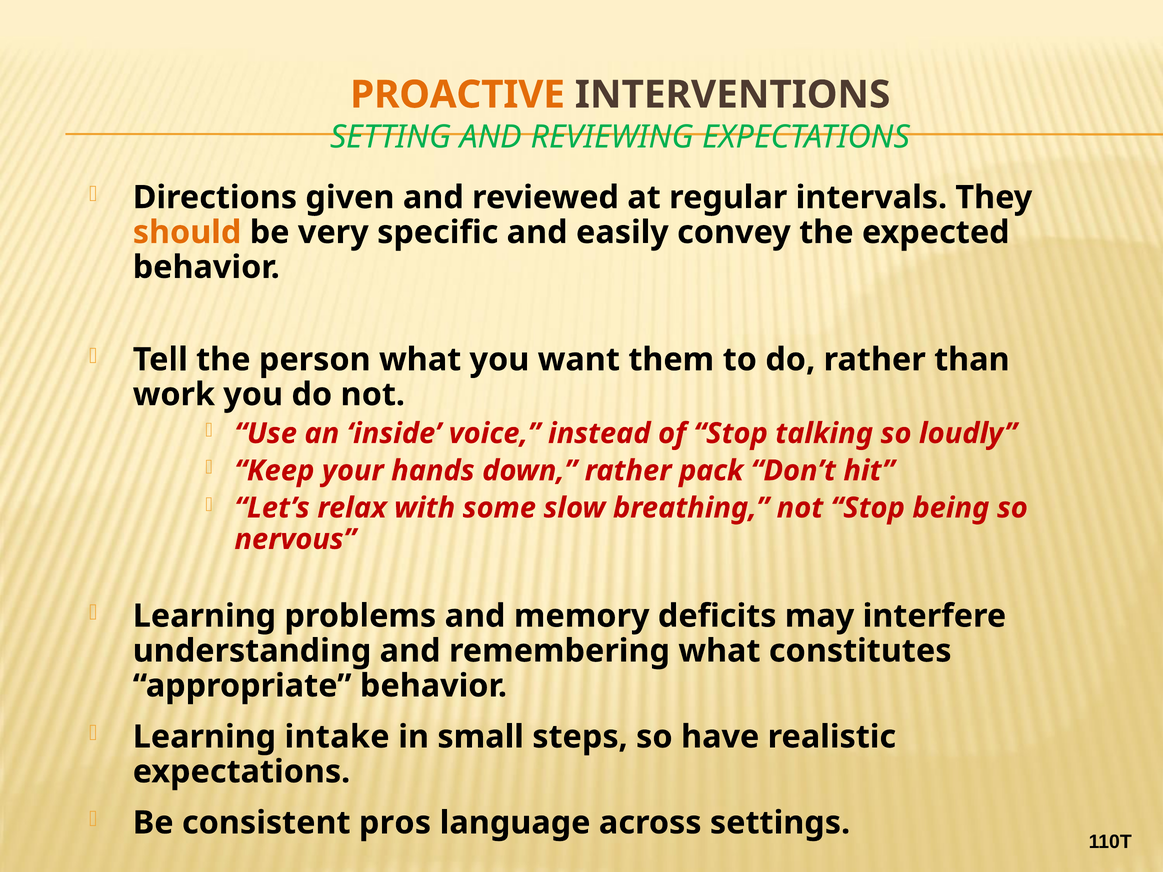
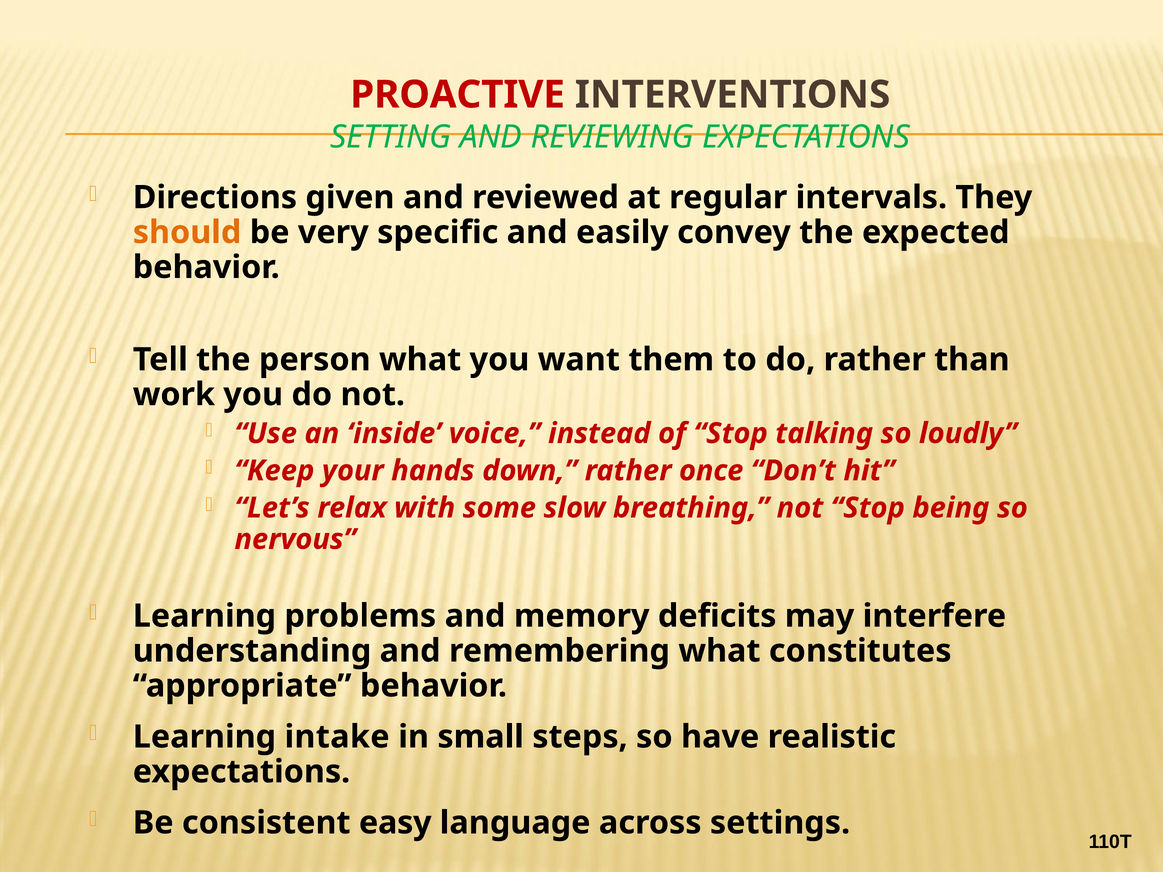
PROACTIVE colour: orange -> red (458, 95)
pack: pack -> once (711, 471)
pros: pros -> easy (395, 823)
